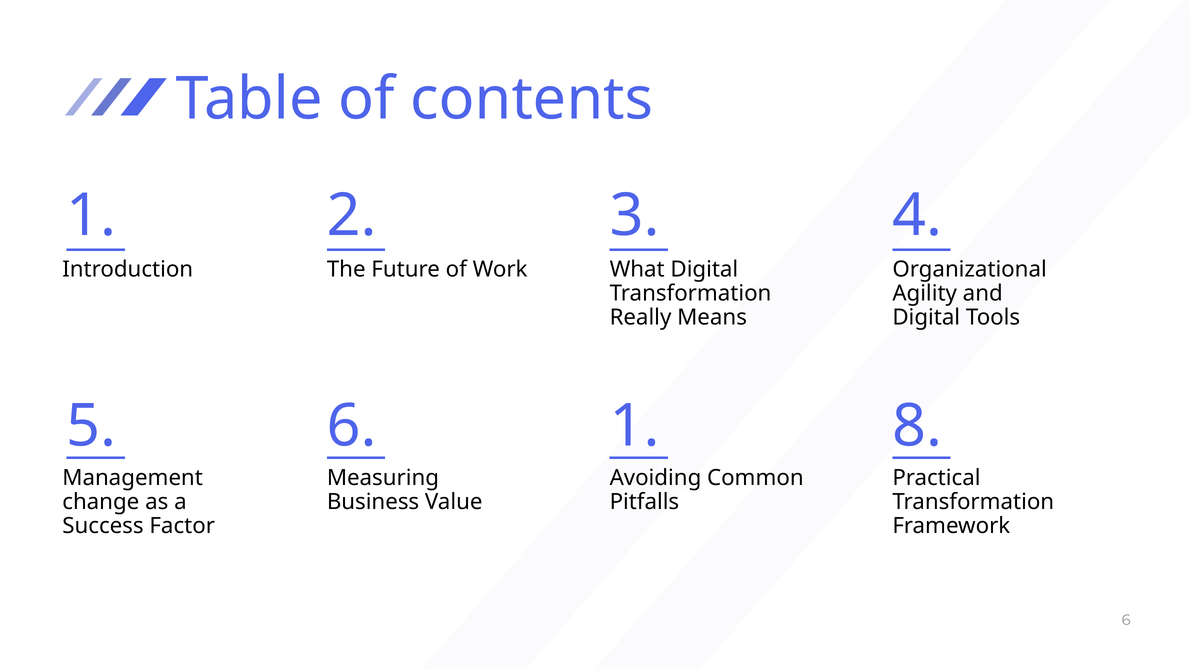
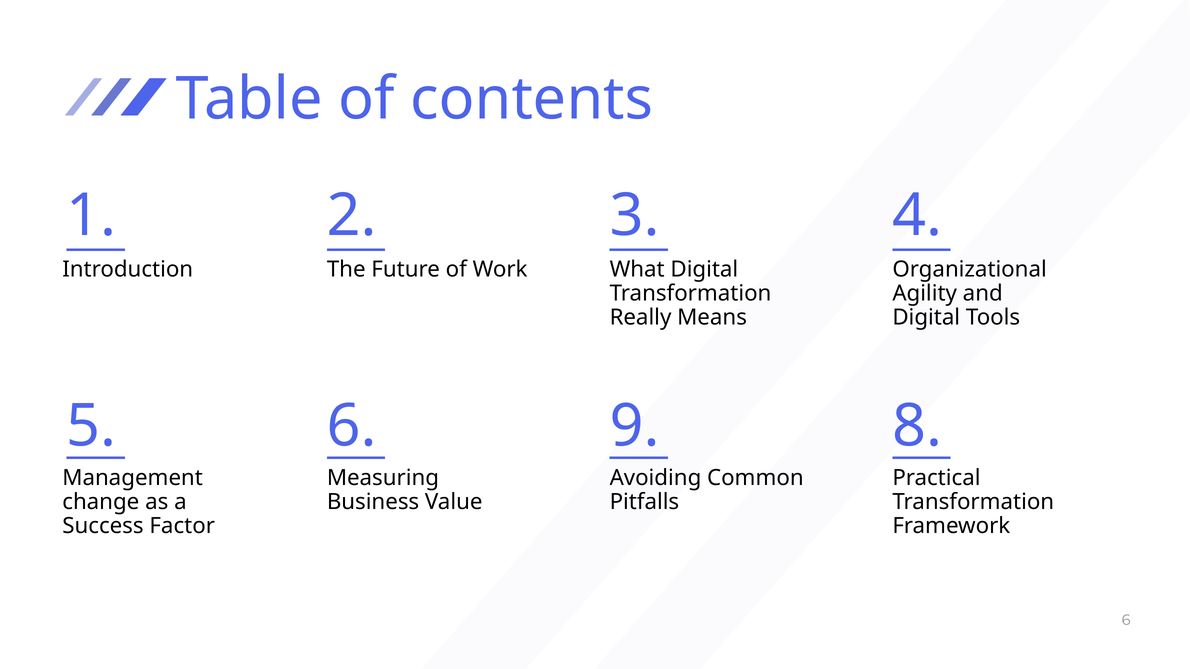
6 1: 1 -> 9 (635, 426)
